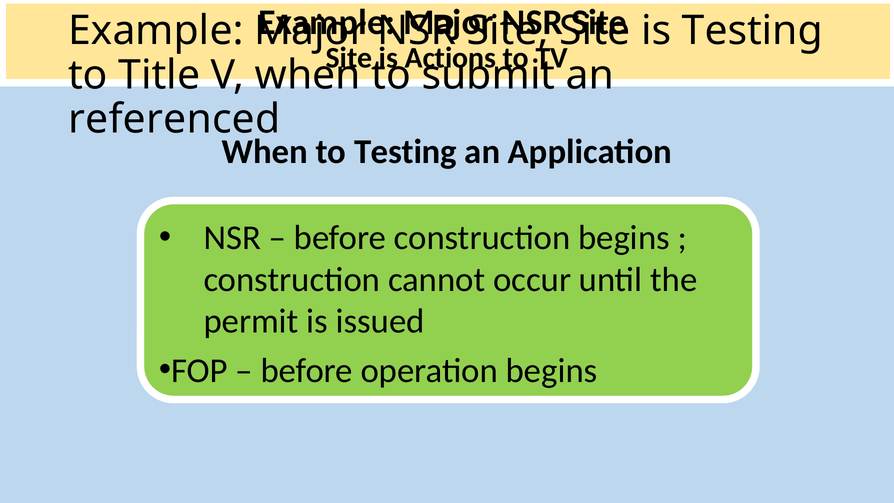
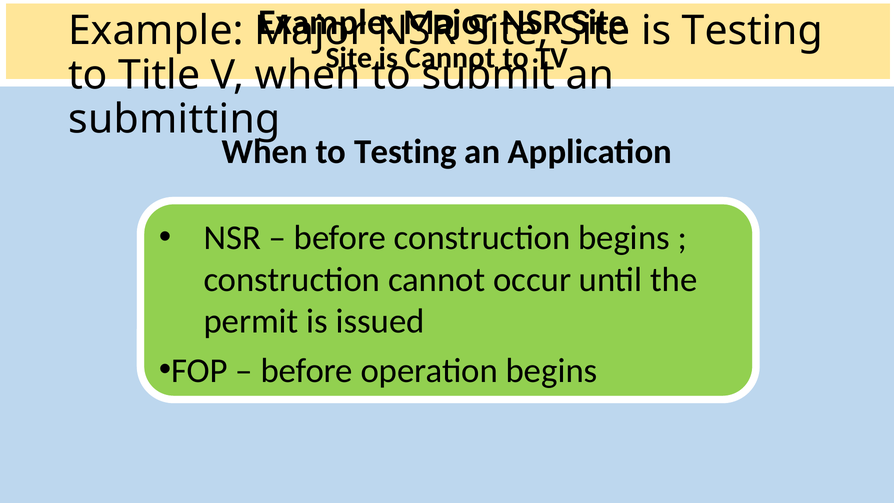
Actions: Actions -> Cannot (450, 58)
referenced: referenced -> submitting (174, 119)
